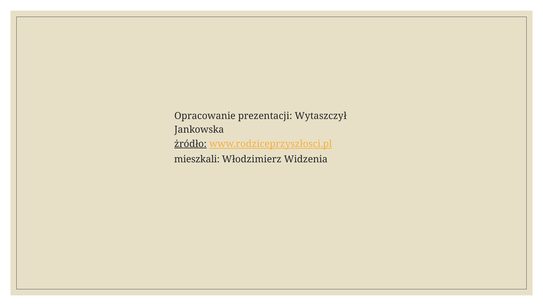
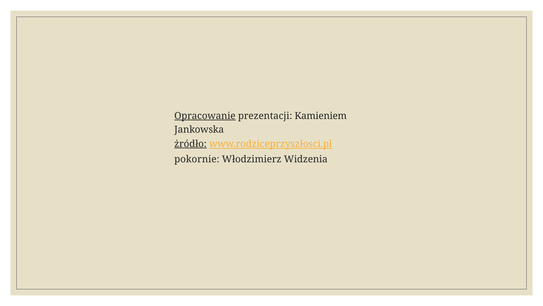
Opracowanie underline: none -> present (205, 116)
Wytaszczył: Wytaszczył -> Kamieniem (321, 116)
mieszkali: mieszkali -> pokornie (197, 159)
